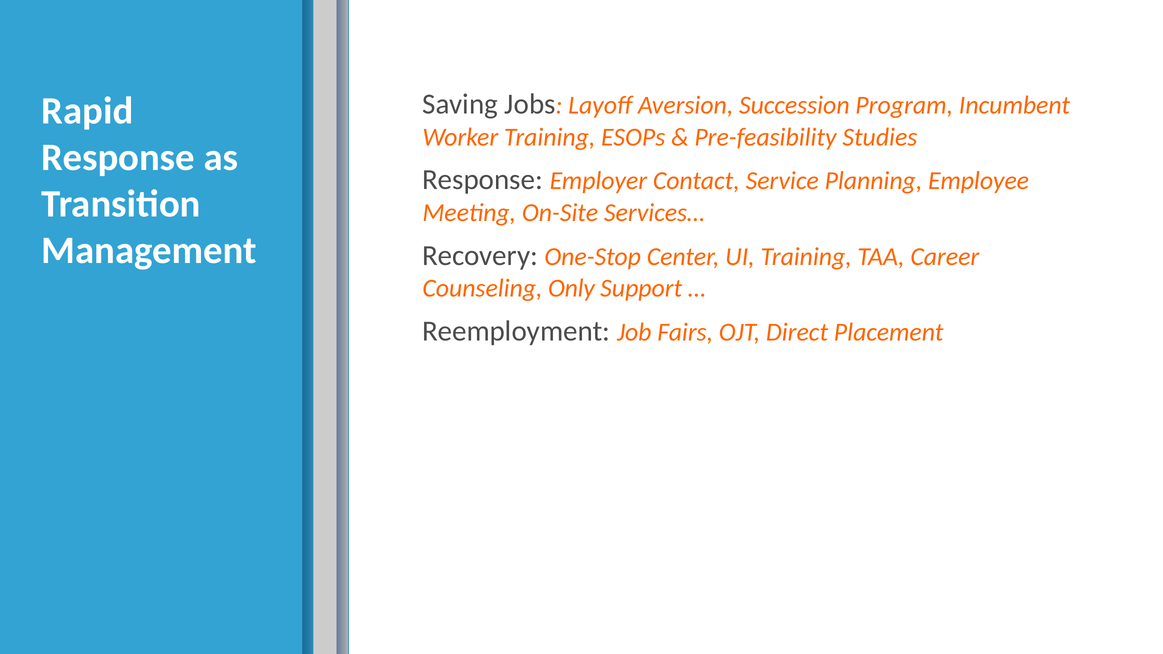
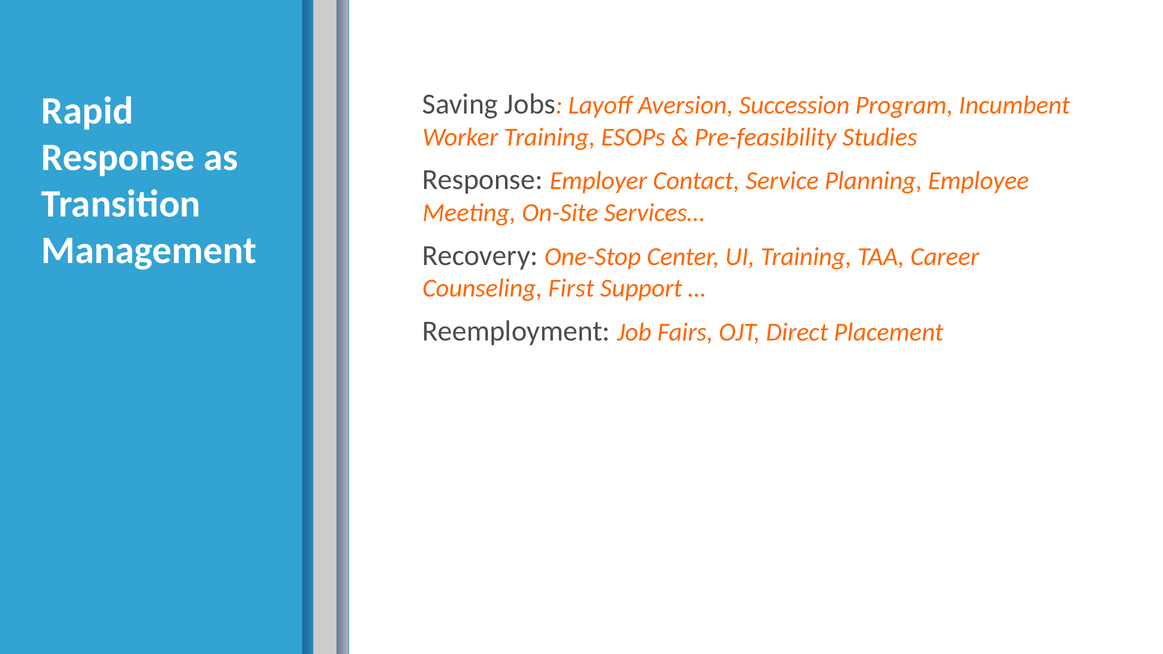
Only: Only -> First (571, 288)
